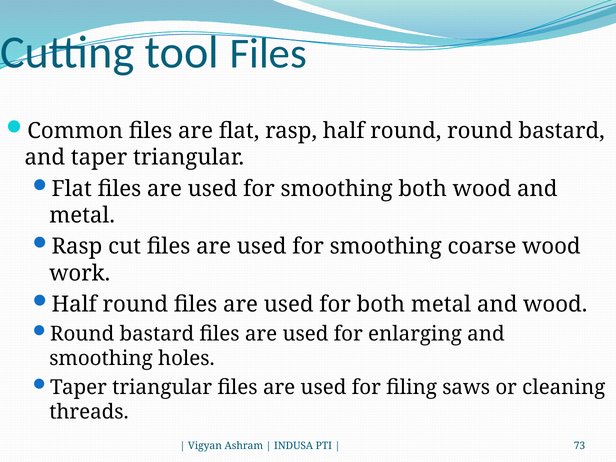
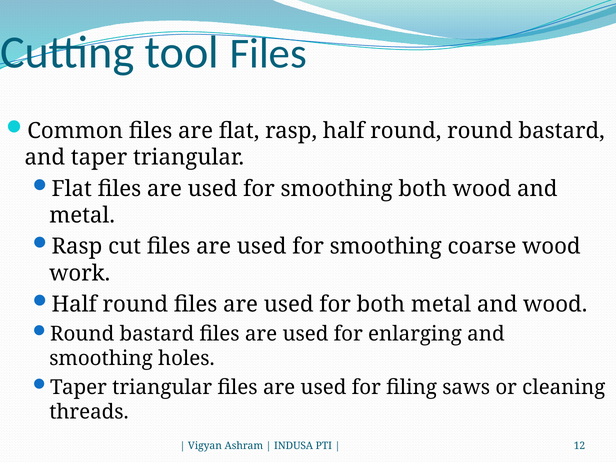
73: 73 -> 12 (580, 446)
